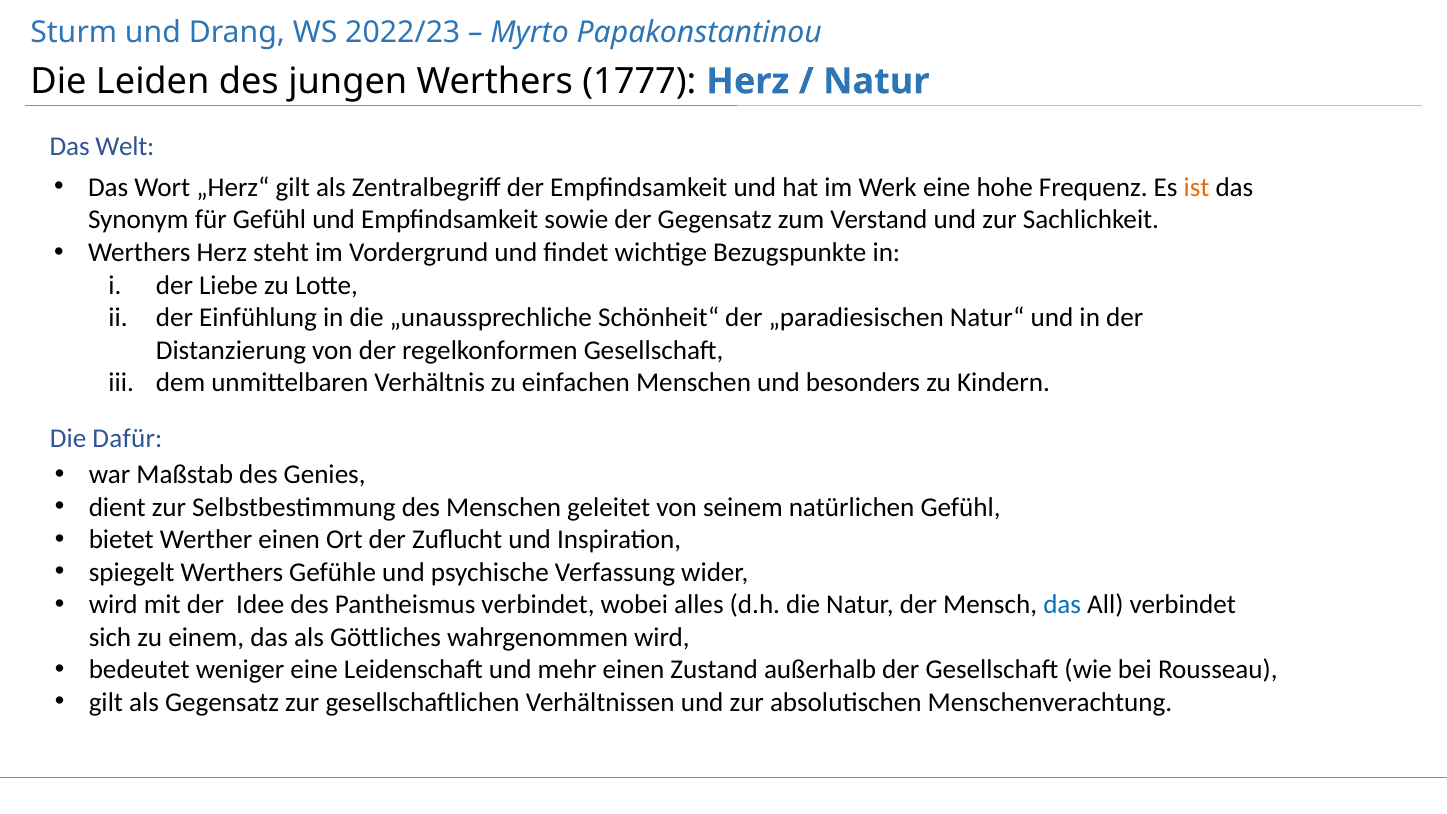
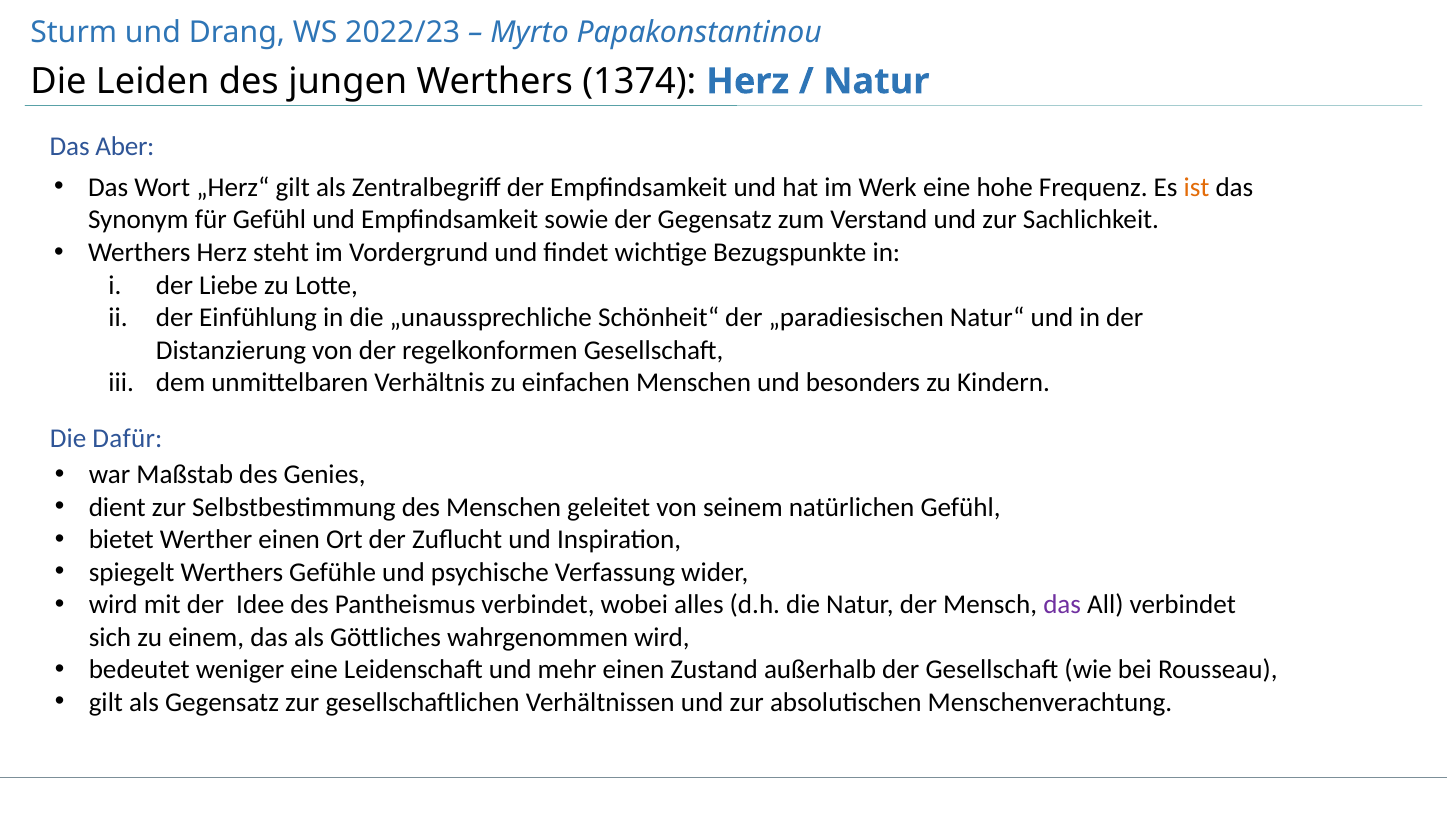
1777: 1777 -> 1374 (639, 81)
Welt: Welt -> Aber (125, 147)
das colour: blue -> purple (1062, 605)
